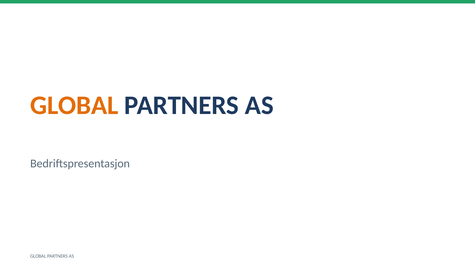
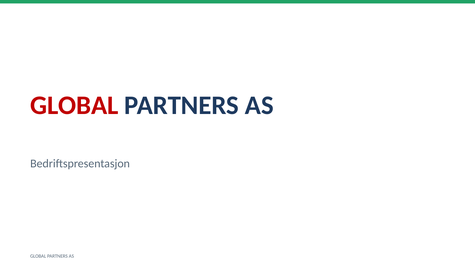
GLOBAL colour: orange -> red (74, 105)
